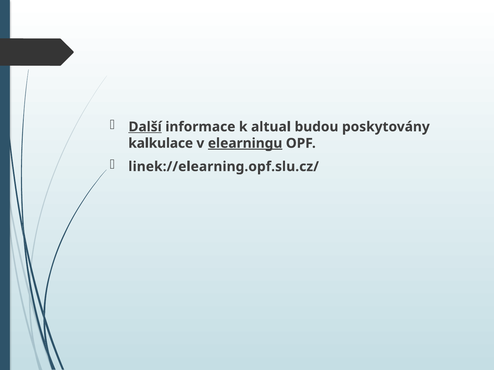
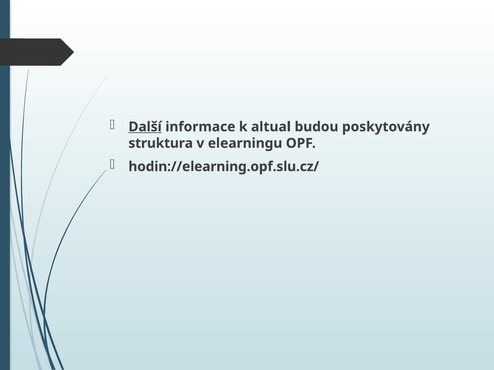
kalkulace: kalkulace -> struktura (161, 143)
elearningu underline: present -> none (245, 143)
linek://elearning.opf.slu.cz/: linek://elearning.opf.slu.cz/ -> hodin://elearning.opf.slu.cz/ (224, 167)
